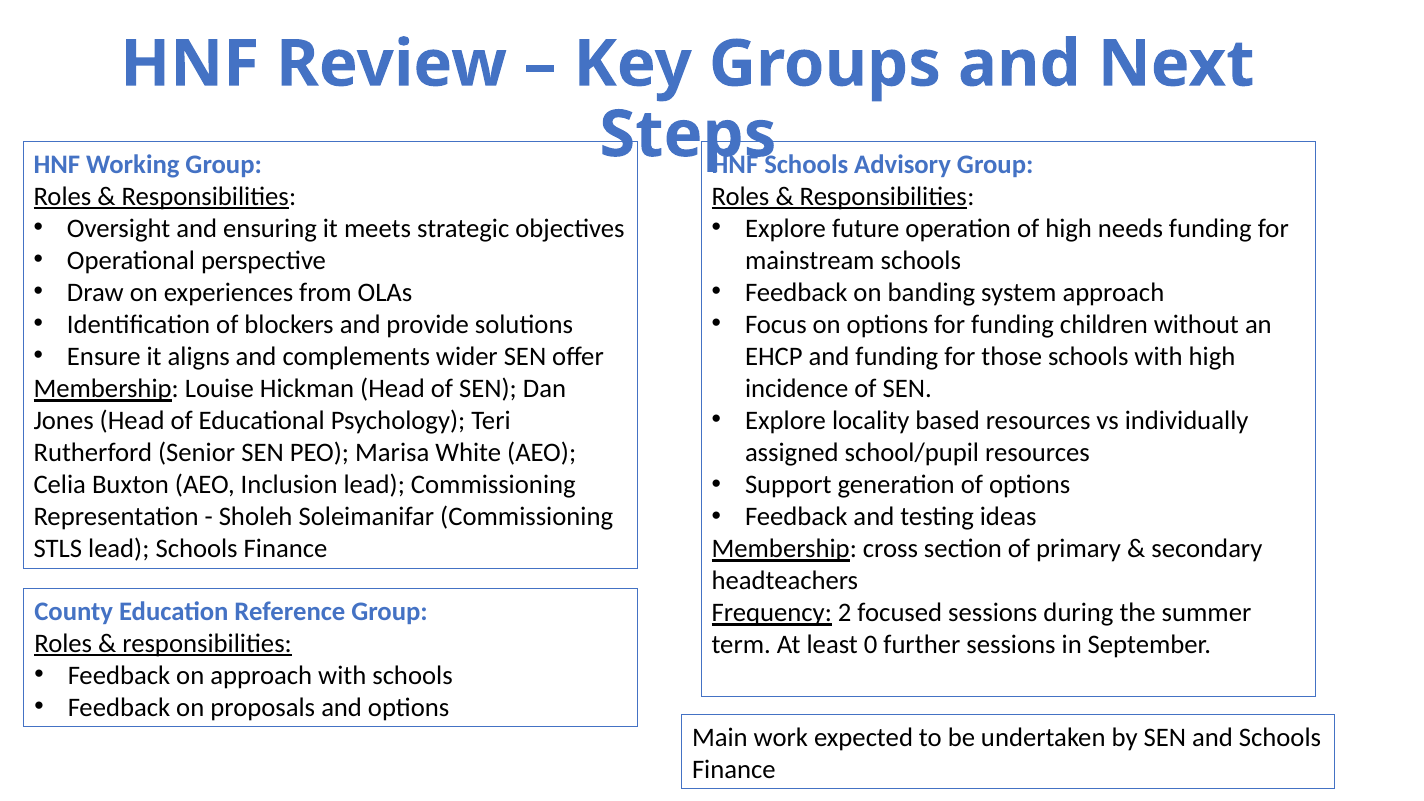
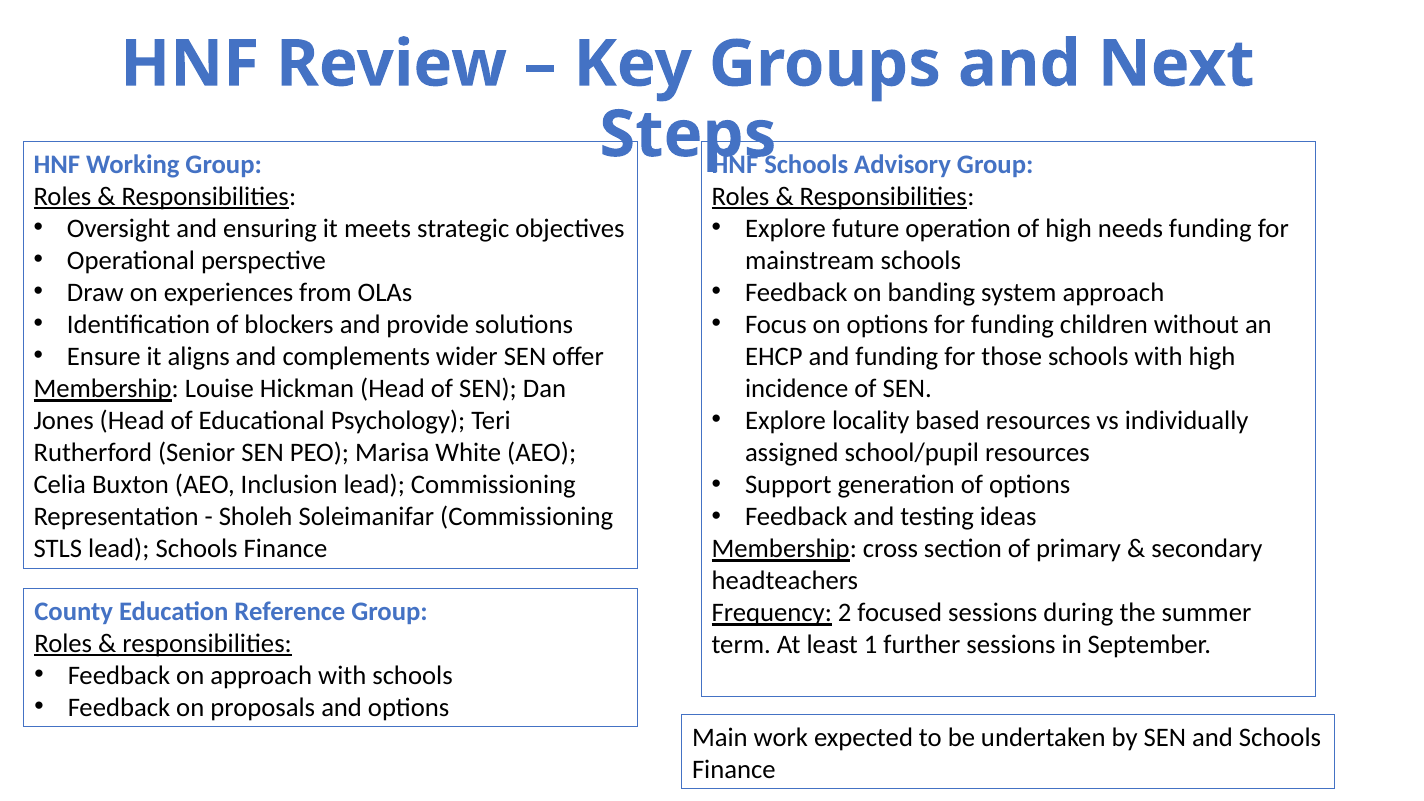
0: 0 -> 1 (871, 645)
